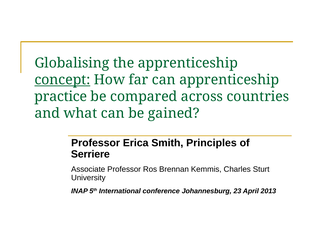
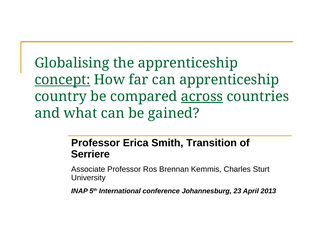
practice: practice -> country (61, 97)
across underline: none -> present (202, 97)
Principles: Principles -> Transition (212, 143)
